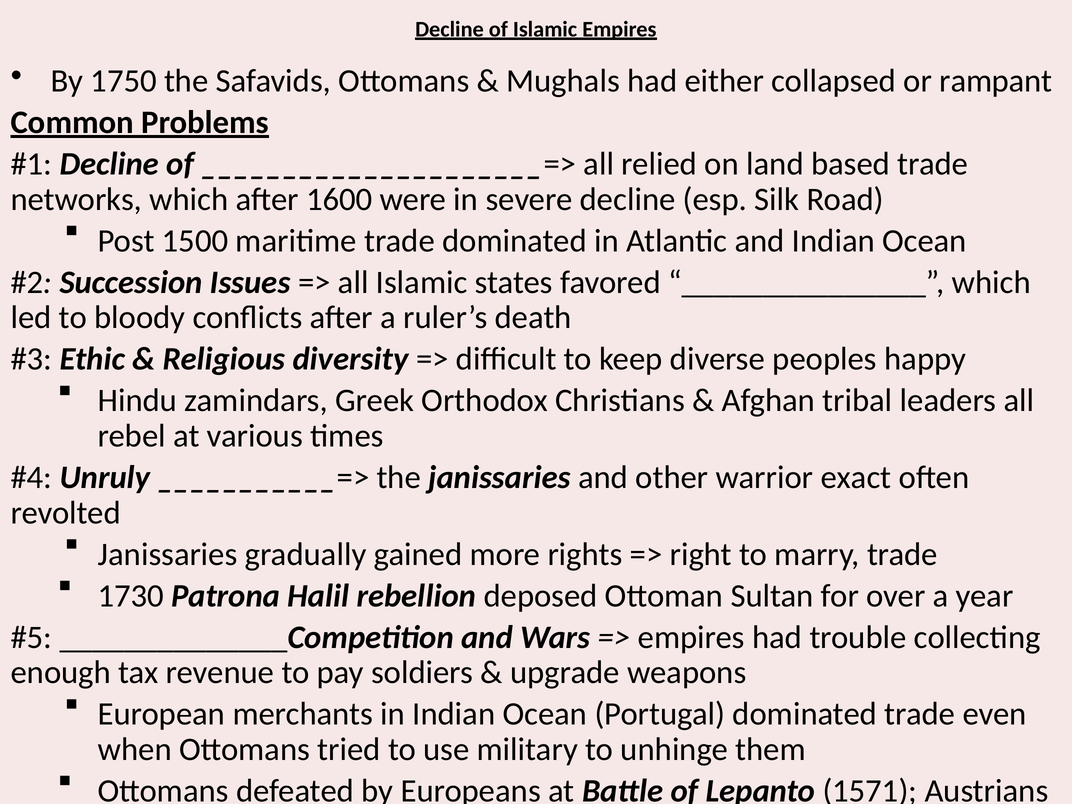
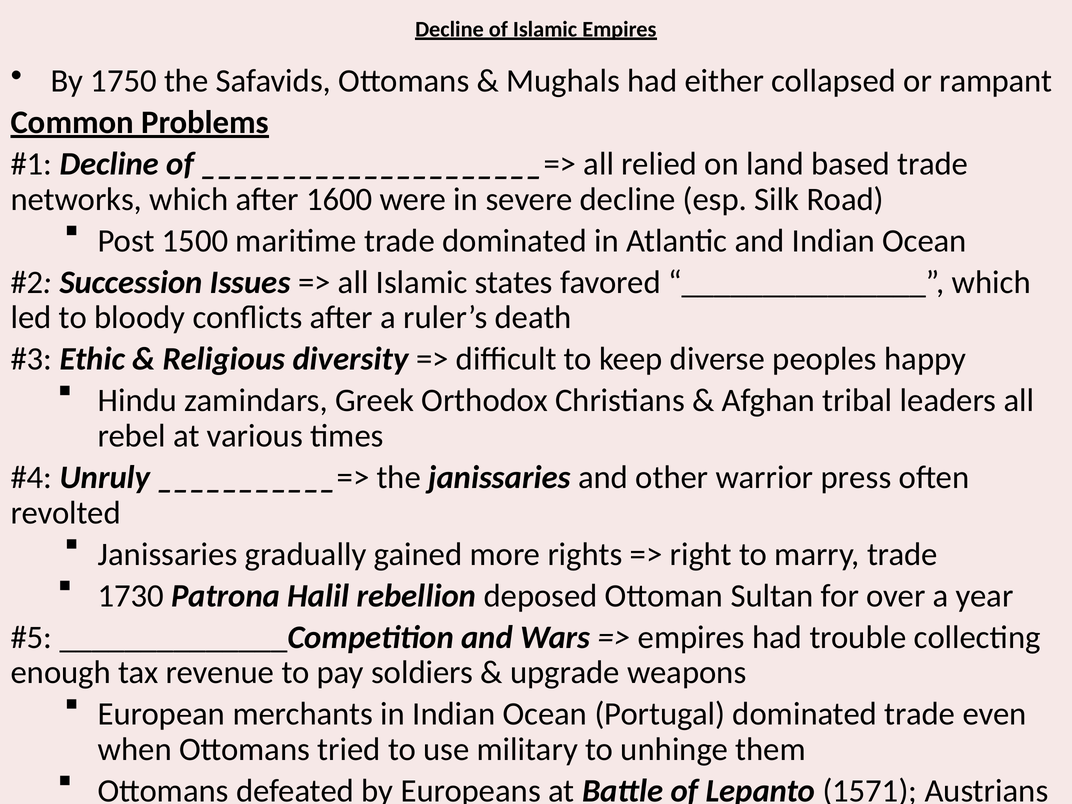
exact: exact -> press (856, 477)
